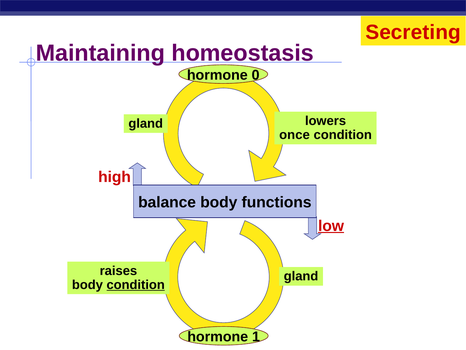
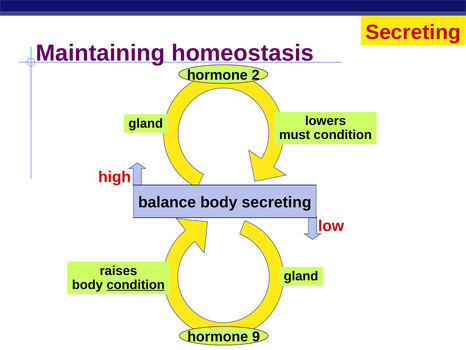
0: 0 -> 2 (256, 75)
once: once -> must (295, 135)
body functions: functions -> secreting (277, 202)
low underline: present -> none (331, 226)
1: 1 -> 9 (256, 336)
